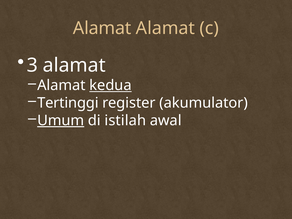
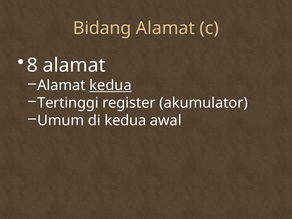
Alamat: Alamat -> Bidang (102, 28)
3: 3 -> 8 (32, 65)
Umum underline: present -> none (61, 120)
di istilah: istilah -> kedua (125, 120)
